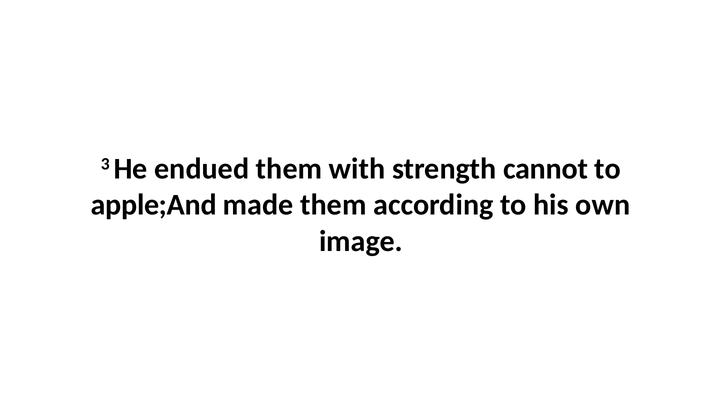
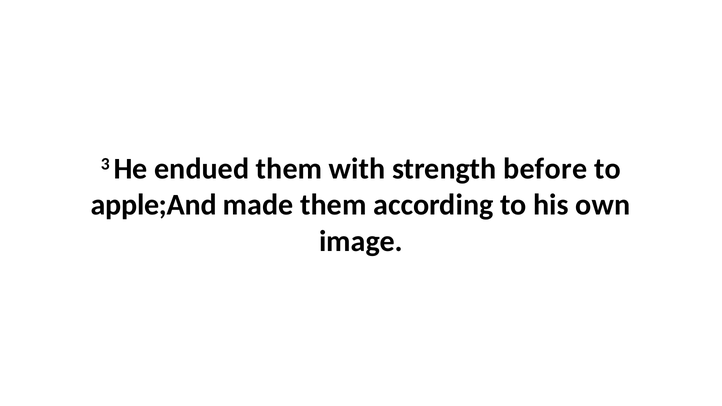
cannot: cannot -> before (545, 169)
